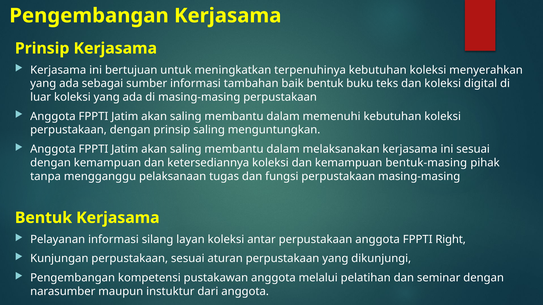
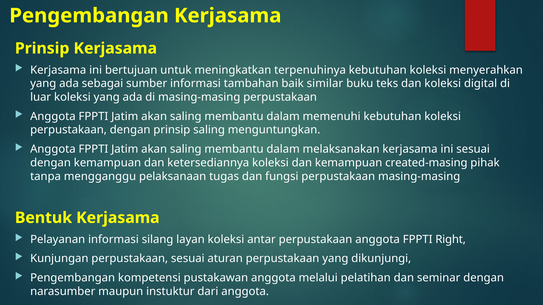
baik bentuk: bentuk -> similar (325, 84)
bentuk-masing: bentuk-masing -> created-masing (426, 163)
